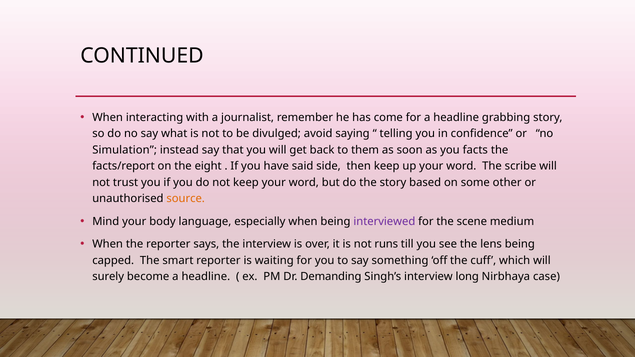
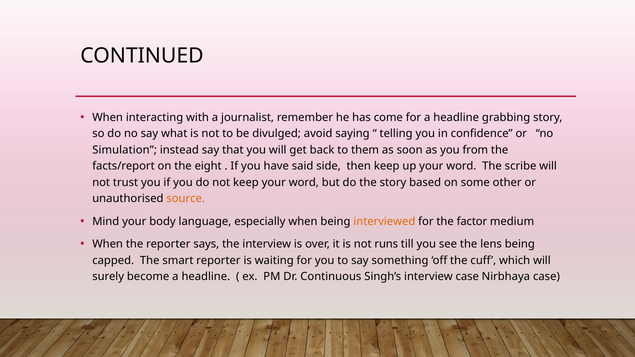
facts: facts -> from (475, 150)
interviewed colour: purple -> orange (384, 221)
scene: scene -> factor (472, 221)
Demanding: Demanding -> Continuous (331, 277)
interview long: long -> case (467, 277)
